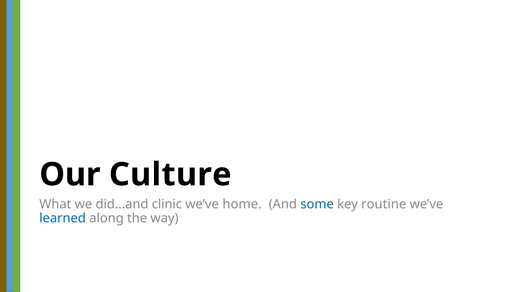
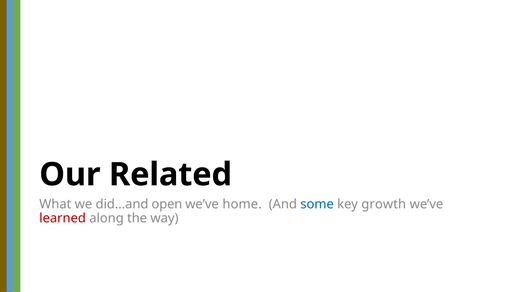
Culture: Culture -> Related (170, 175)
clinic: clinic -> open (167, 204)
routine: routine -> growth (384, 204)
learned colour: blue -> red (63, 218)
